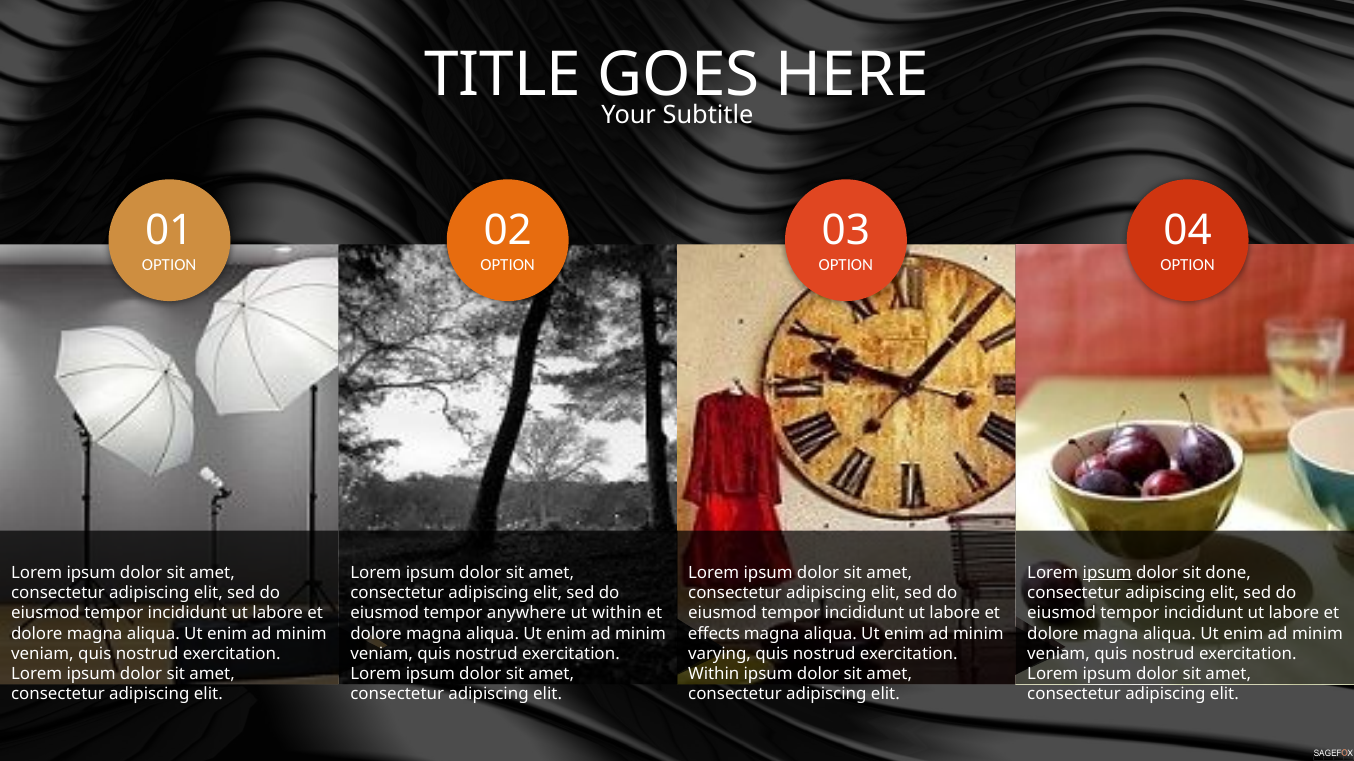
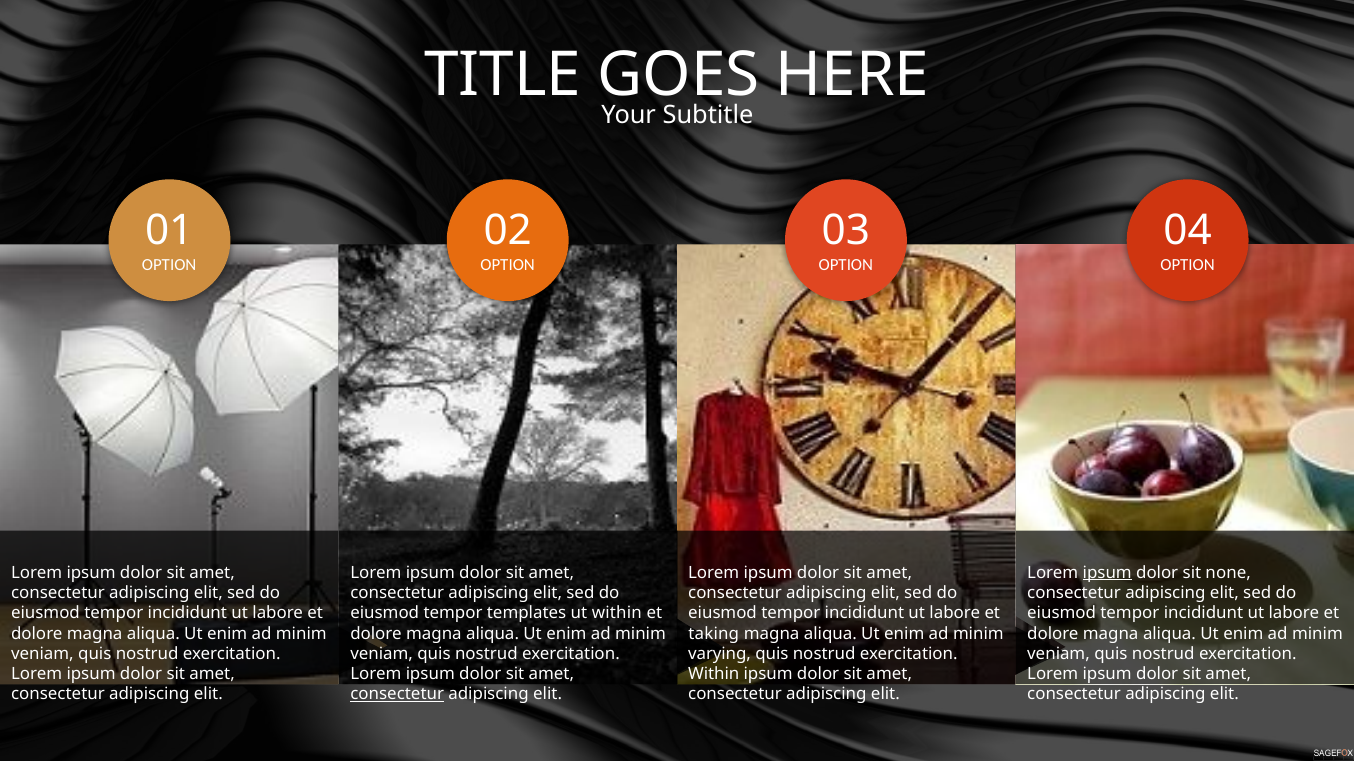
done: done -> none (1228, 573)
anywhere: anywhere -> templates (527, 614)
effects: effects -> taking (714, 634)
consectetur underline: none -> present (397, 695)
